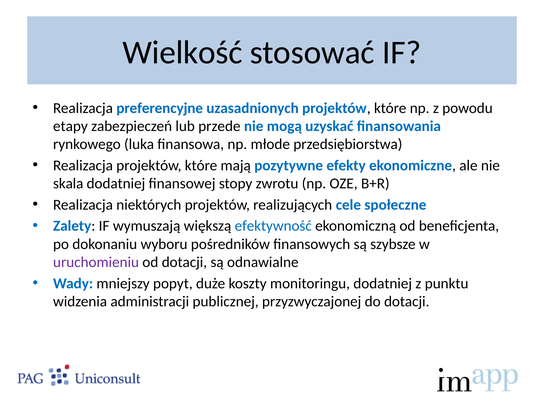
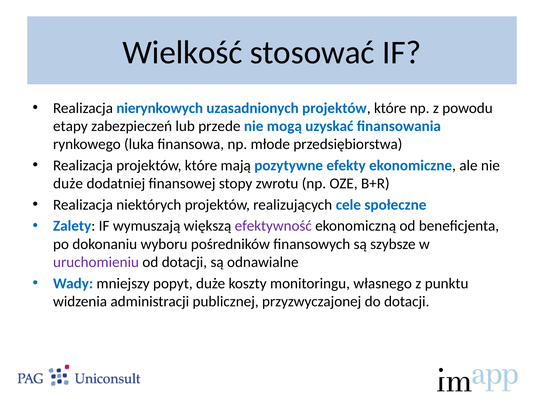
preferencyjne: preferencyjne -> nierynkowych (160, 108)
skala: skala -> duże (68, 184)
efektywność colour: blue -> purple (273, 226)
monitoringu dodatniej: dodatniej -> własnego (383, 283)
